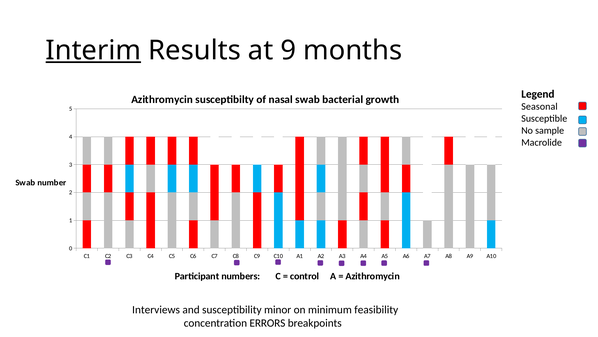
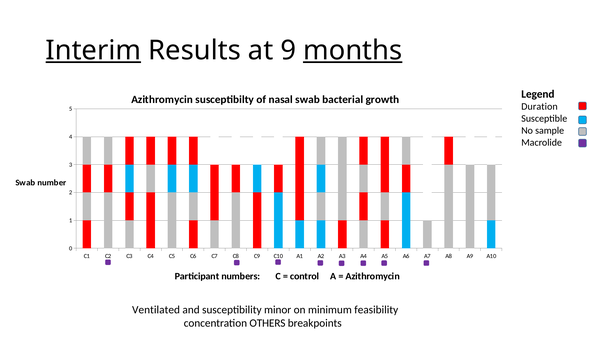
months underline: none -> present (353, 50)
Seasonal: Seasonal -> Duration (539, 106)
Interviews: Interviews -> Ventilated (156, 309)
ERRORS: ERRORS -> OTHERS (267, 323)
